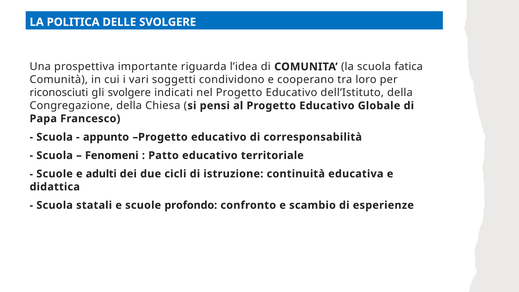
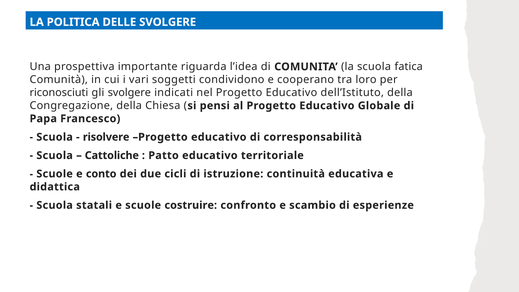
appunto: appunto -> risolvere (106, 137)
Fenomeni: Fenomeni -> Cattoliche (112, 155)
adulti: adulti -> conto (101, 174)
profondo: profondo -> costruire (191, 205)
